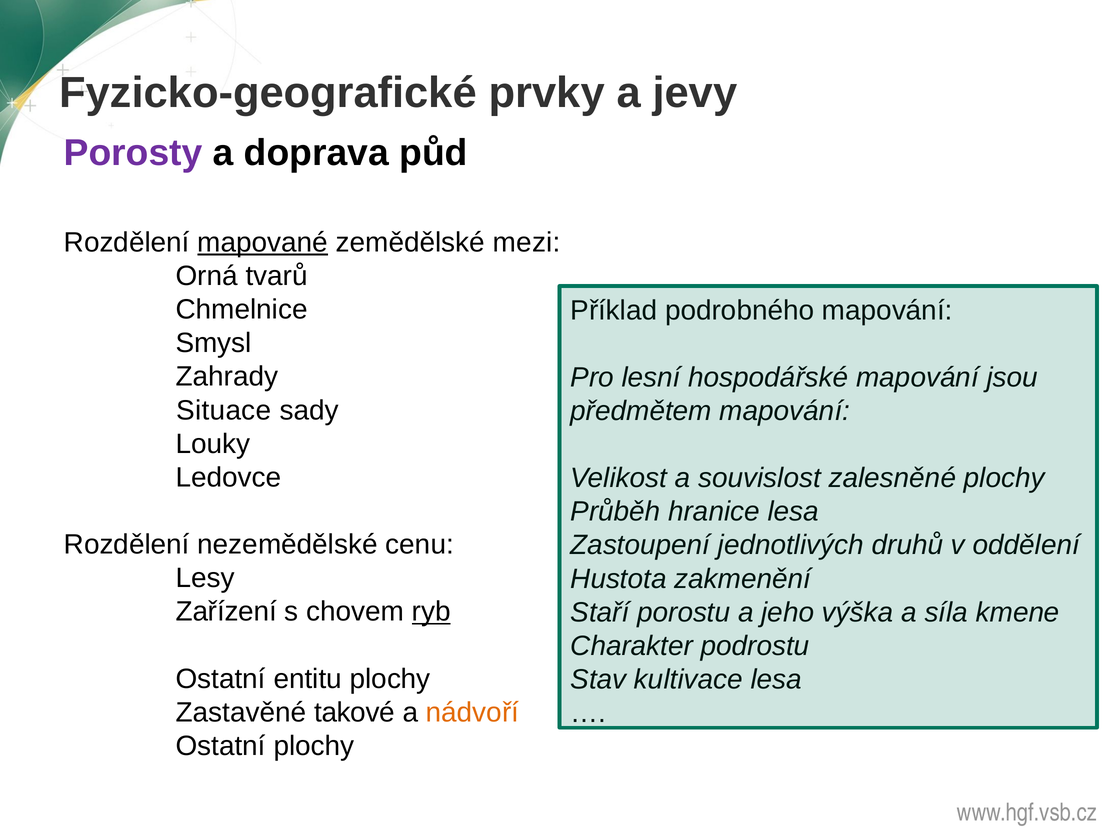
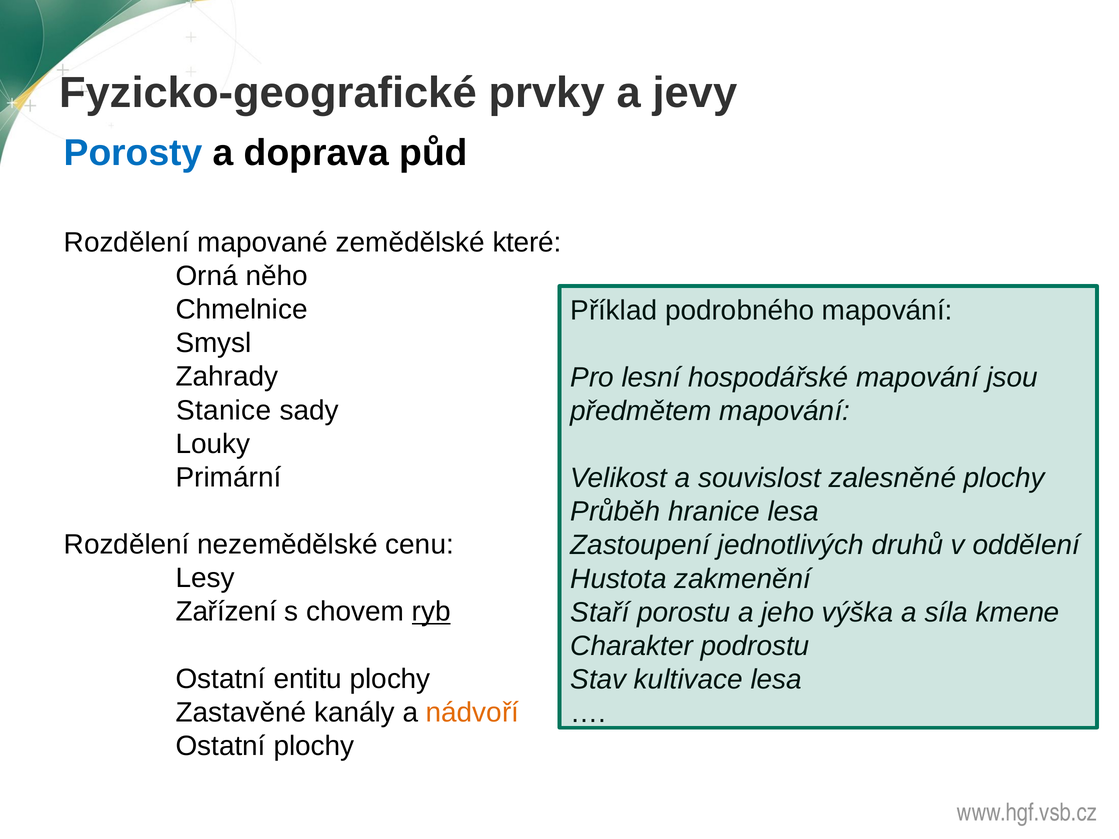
Porosty colour: purple -> blue (133, 153)
mapované underline: present -> none (263, 243)
mezi: mezi -> které (527, 243)
tvarů: tvarů -> něho (277, 276)
Situace: Situace -> Stanice (224, 410)
Ledovce: Ledovce -> Primární (229, 478)
takové: takové -> kanály (354, 713)
